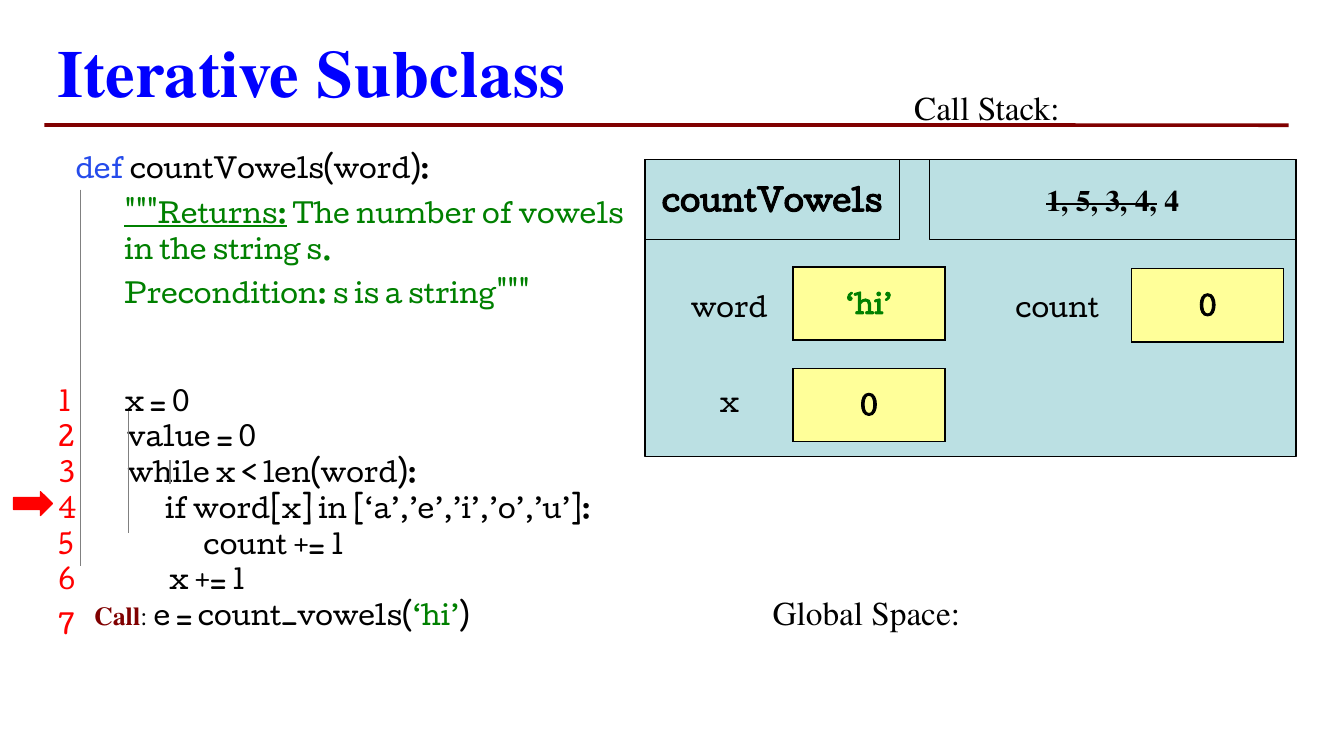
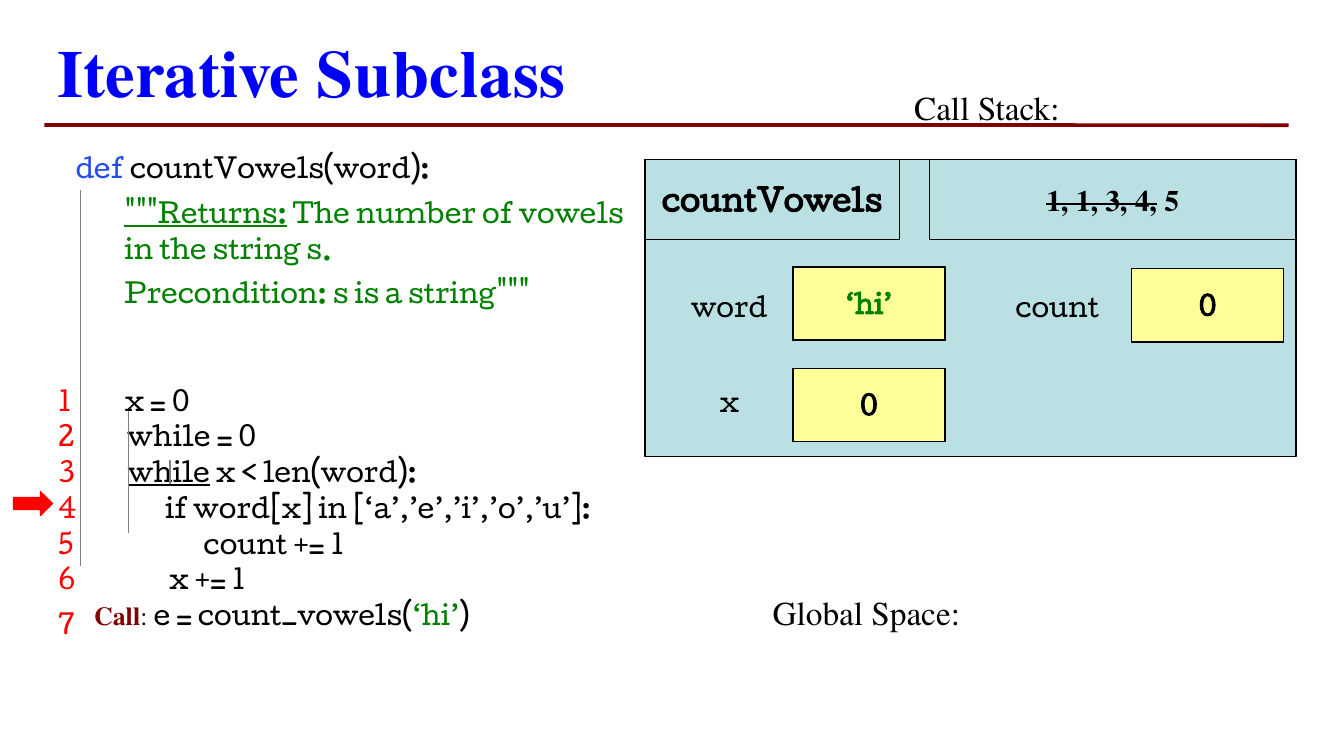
1 5: 5 -> 1 (1087, 202)
4 4: 4 -> 5 (1172, 202)
2 value: value -> while (169, 438)
while underline: none -> present (169, 474)
